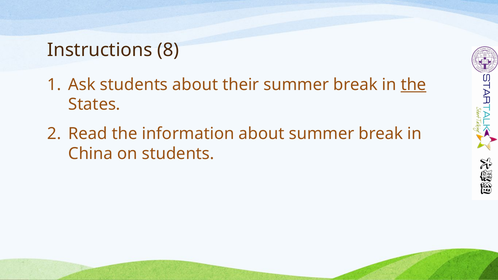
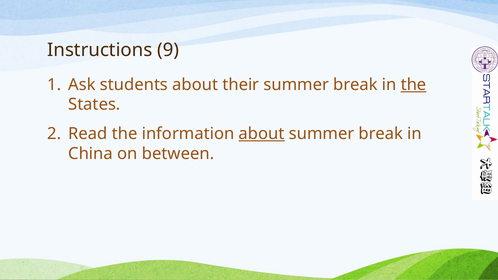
8: 8 -> 9 (168, 50)
about underline: none -> present (262, 134)
on students: students -> between (178, 154)
